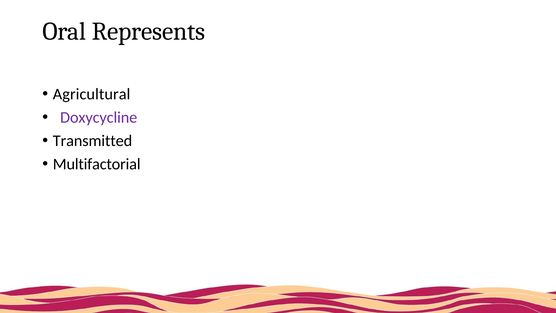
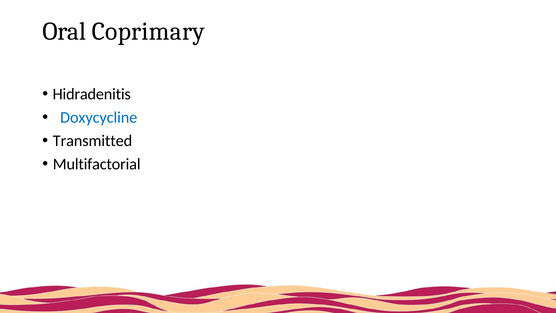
Represents: Represents -> Coprimary (148, 31)
Agricultural: Agricultural -> Hidradenitis (92, 94)
Doxycycline colour: purple -> blue (99, 117)
